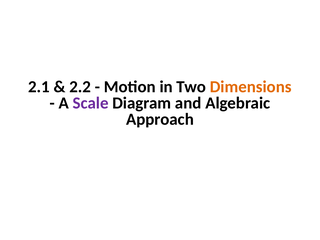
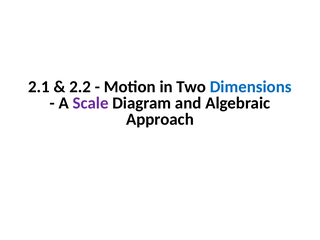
Dimensions colour: orange -> blue (251, 87)
